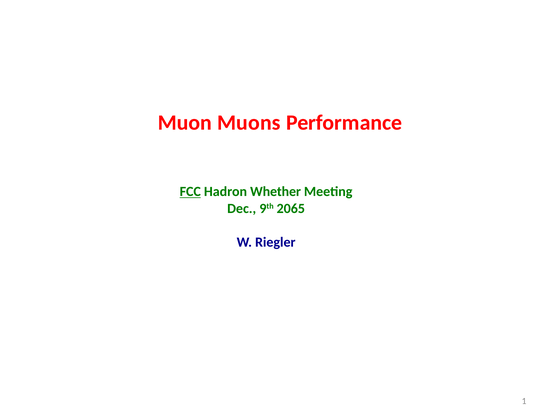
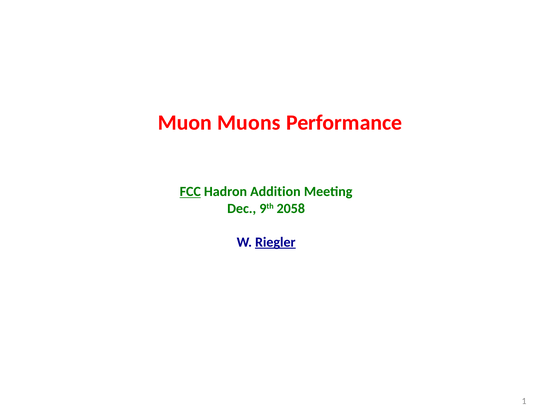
Whether: Whether -> Addition (275, 192)
2065: 2065 -> 2058 (291, 209)
Riegler underline: none -> present (275, 242)
